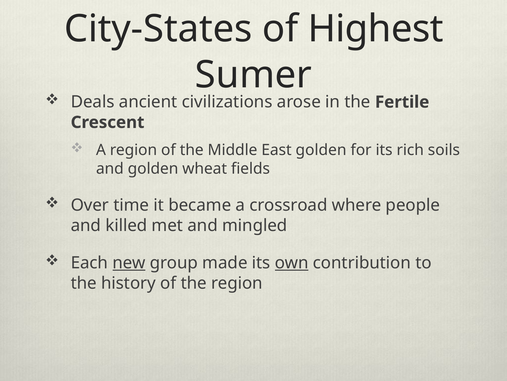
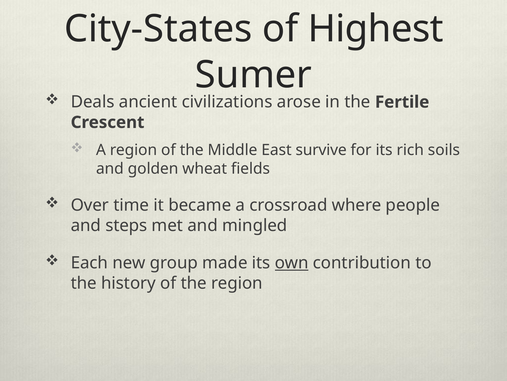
East golden: golden -> survive (321, 150)
killed: killed -> steps (126, 225)
new underline: present -> none (129, 262)
